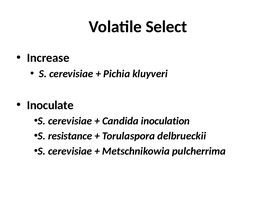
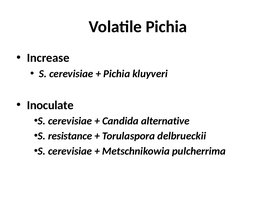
Volatile Select: Select -> Pichia (166, 27)
inoculation: inoculation -> alternative (165, 121)
